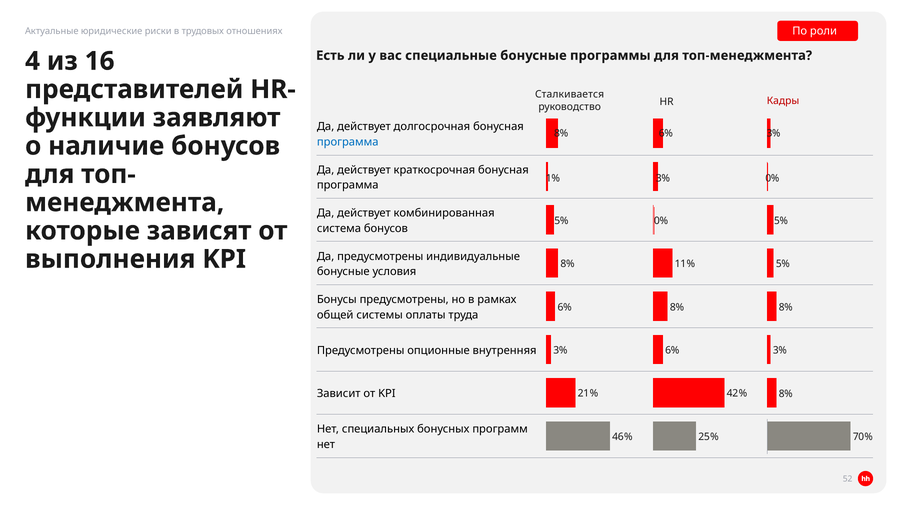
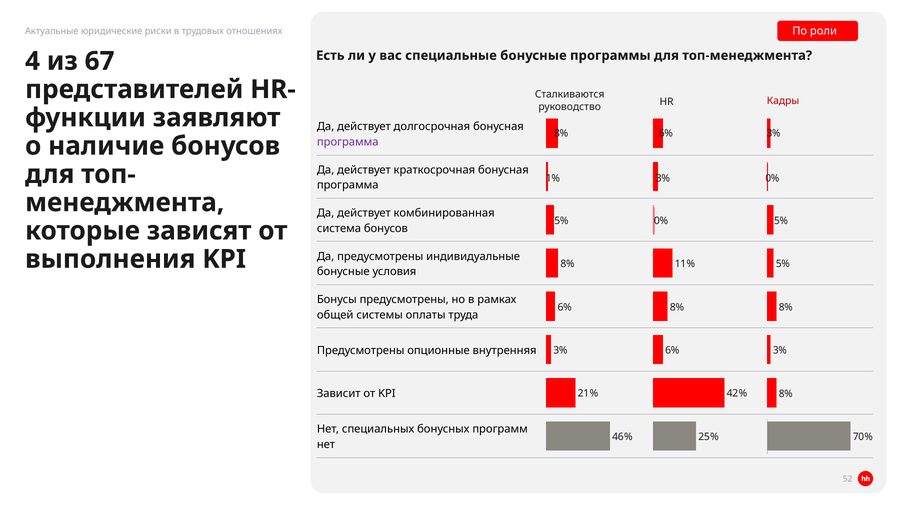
16: 16 -> 67 (100, 61)
Сталкивается: Сталкивается -> Сталкиваются (570, 95)
программа colour: blue -> purple (348, 142)
